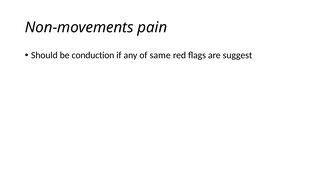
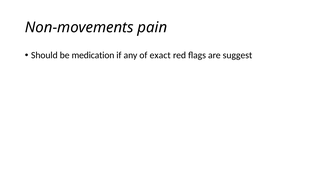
conduction: conduction -> medication (93, 55)
same: same -> exact (160, 55)
